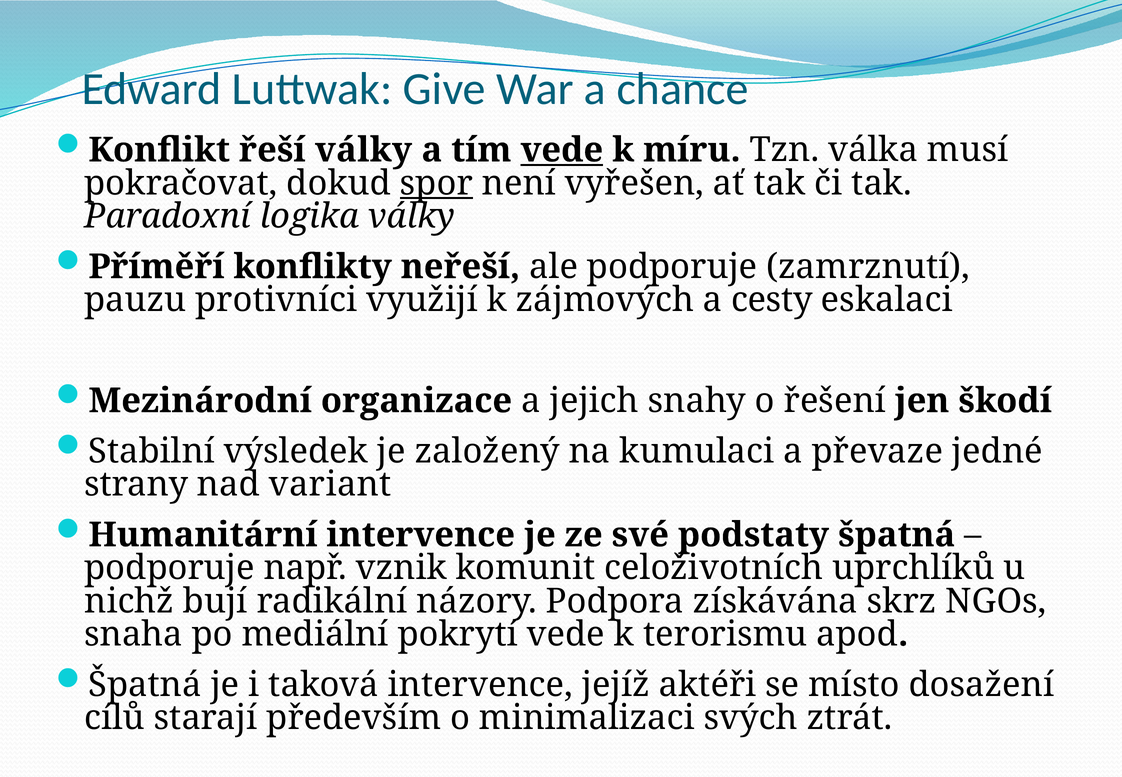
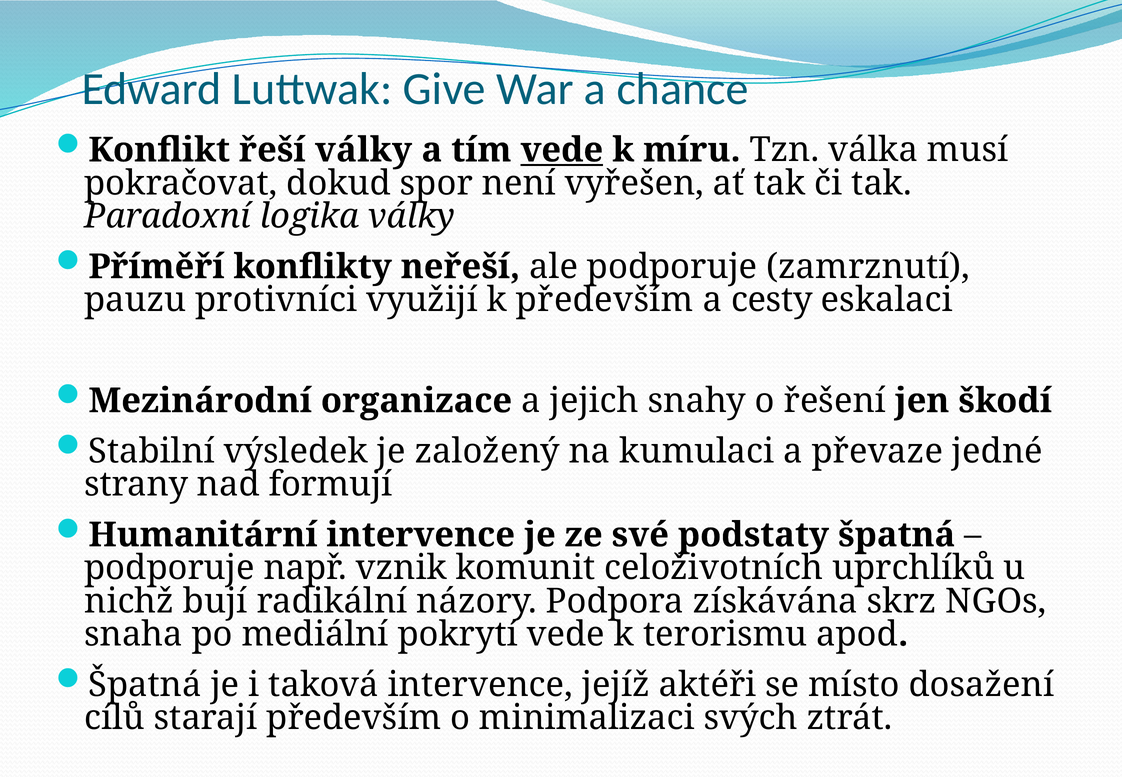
spor underline: present -> none (436, 183)
k zájmových: zájmových -> především (605, 300)
variant: variant -> formují (331, 484)
